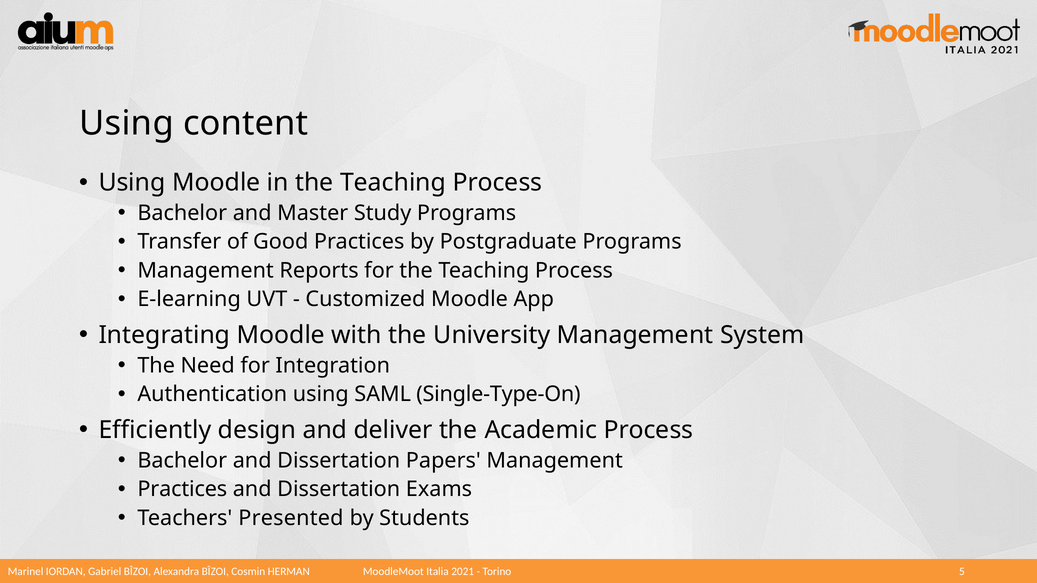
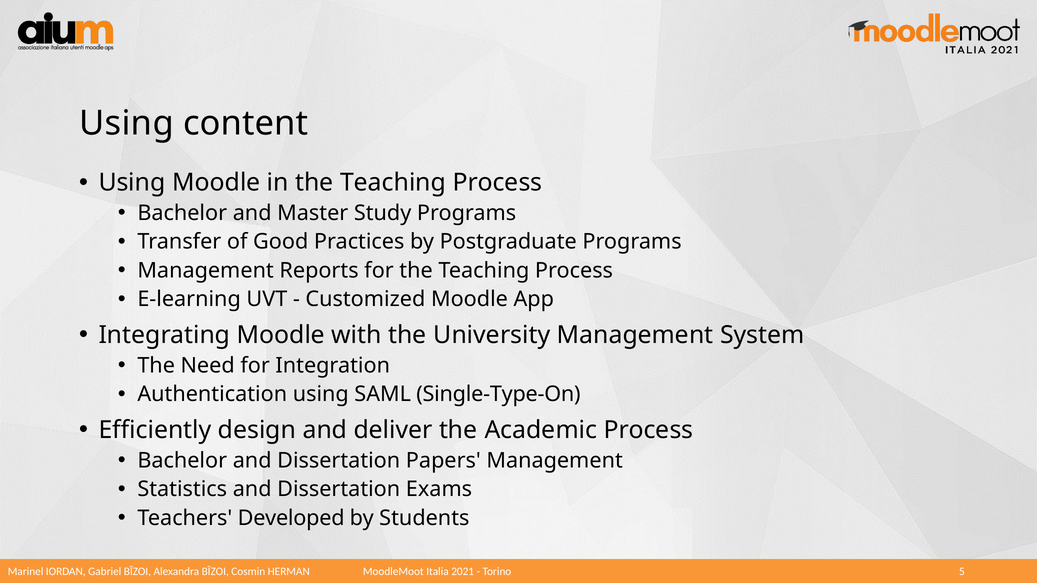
Practices: Practices -> Statistics (182, 489)
Presented: Presented -> Developed (291, 518)
